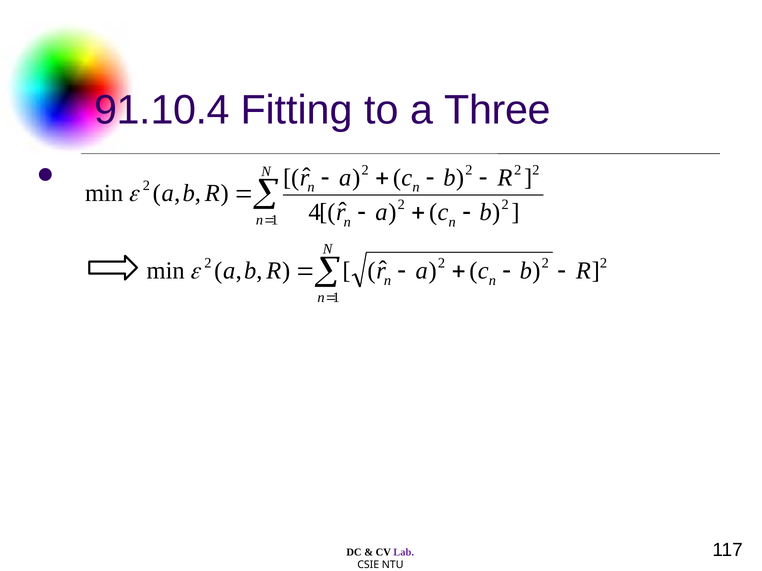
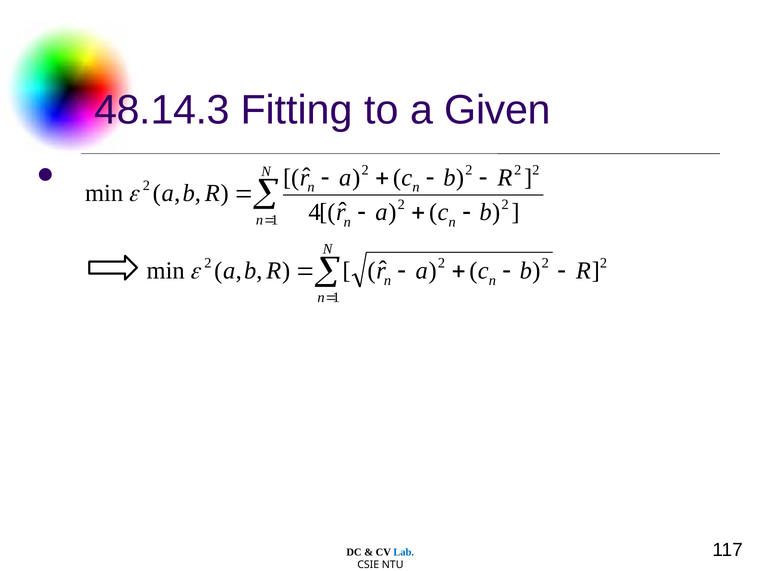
91.10.4: 91.10.4 -> 48.14.3 (162, 110)
Three: Three -> Given (497, 110)
Lab colour: purple -> blue (404, 553)
